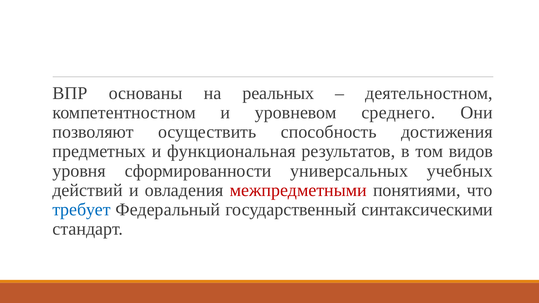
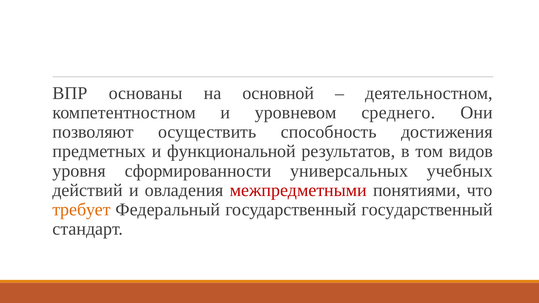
реальных: реальных -> основной (278, 93)
функциональная: функциональная -> функциональной (232, 151)
требует colour: blue -> orange (82, 210)
государственный синтаксическими: синтаксическими -> государственный (427, 210)
